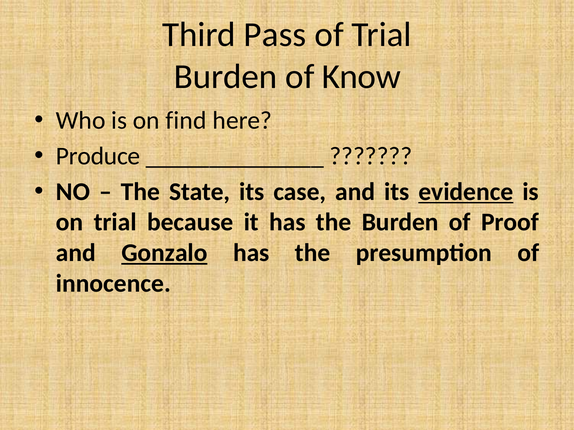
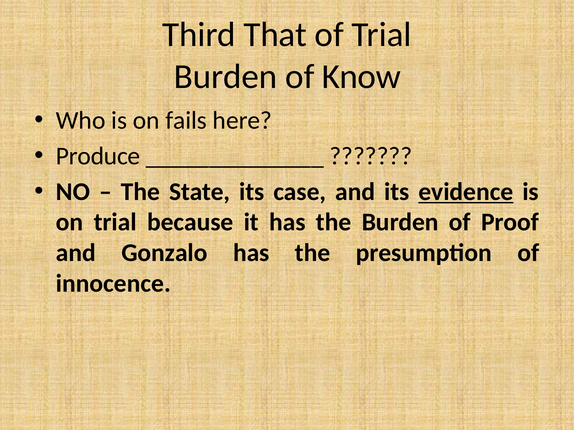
Pass: Pass -> That (275, 35)
find: find -> fails (186, 120)
Gonzalo underline: present -> none (164, 253)
